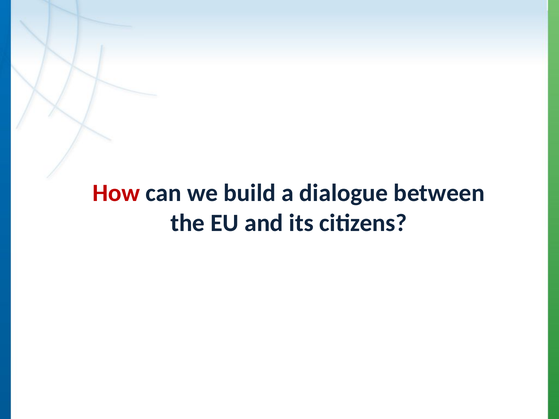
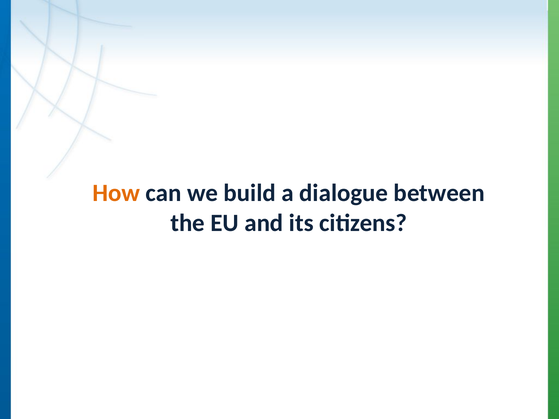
How colour: red -> orange (116, 193)
